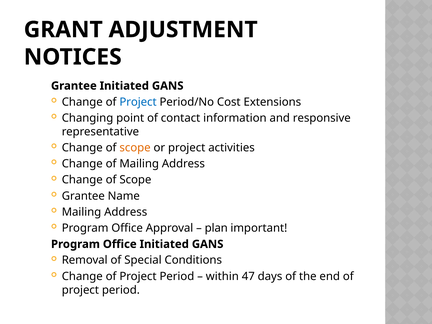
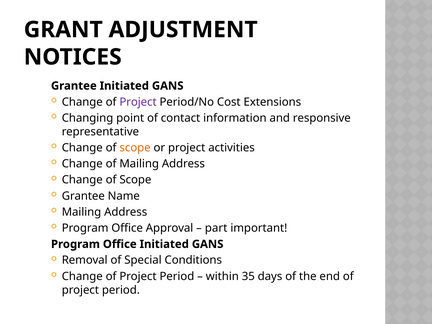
Project colour: blue -> purple (138, 102)
plan: plan -> part (216, 228)
47: 47 -> 35 (248, 276)
